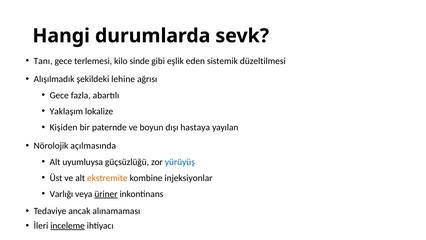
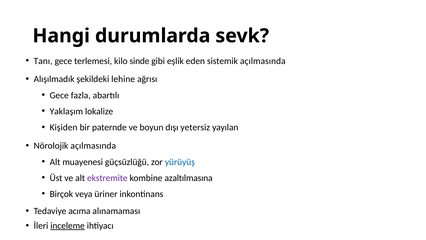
sistemik düzeltilmesi: düzeltilmesi -> açılmasında (263, 61)
hastaya: hastaya -> yetersiz (195, 127)
uyumluysa: uyumluysa -> muayenesi (83, 162)
ekstremite colour: orange -> purple (107, 178)
injeksiyonlar: injeksiyonlar -> azaltılmasına (189, 178)
Varlığı: Varlığı -> Birçok (61, 194)
üriner underline: present -> none (106, 194)
ancak: ancak -> acıma (79, 211)
